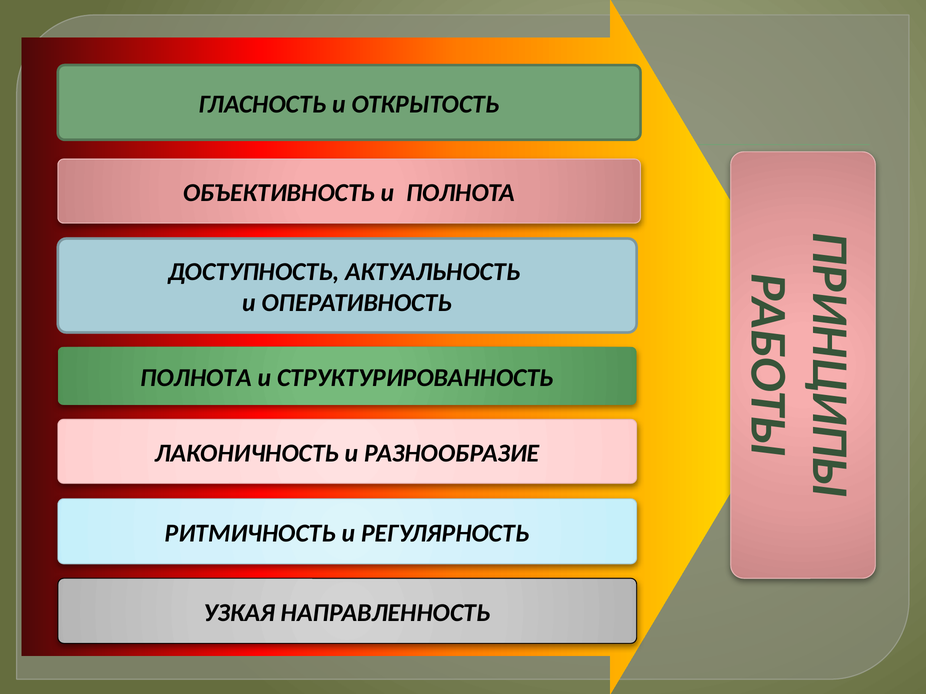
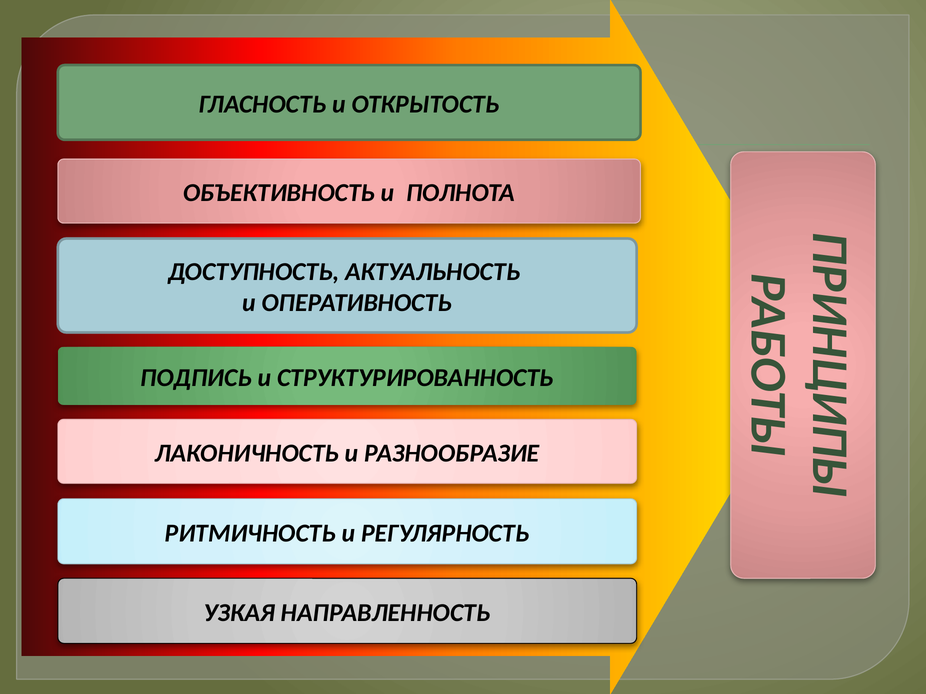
ПОЛНОТА: ПОЛНОТА -> ПОДПИСЬ (196, 378)
